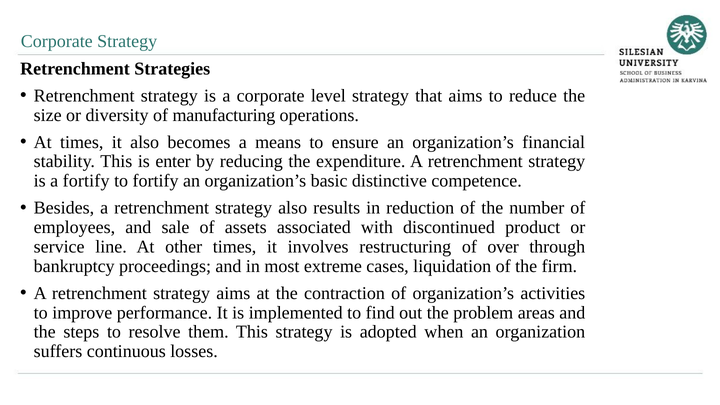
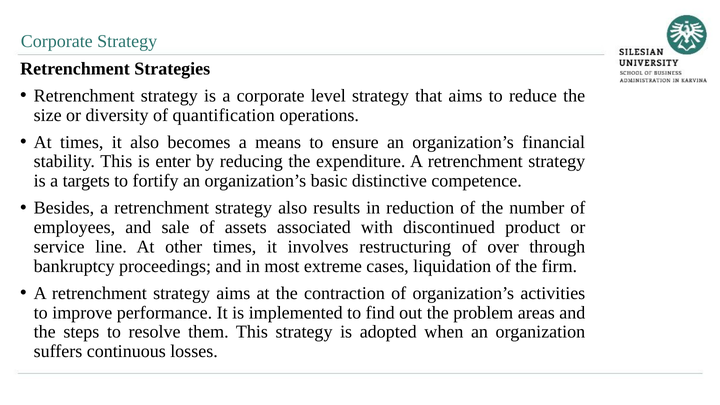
manufacturing: manufacturing -> quantification (224, 115)
a fortify: fortify -> targets (86, 181)
